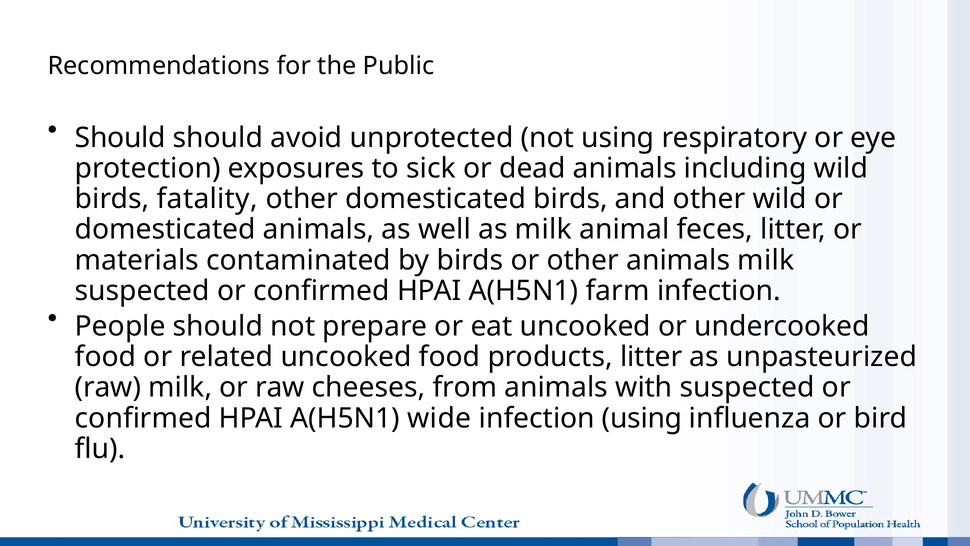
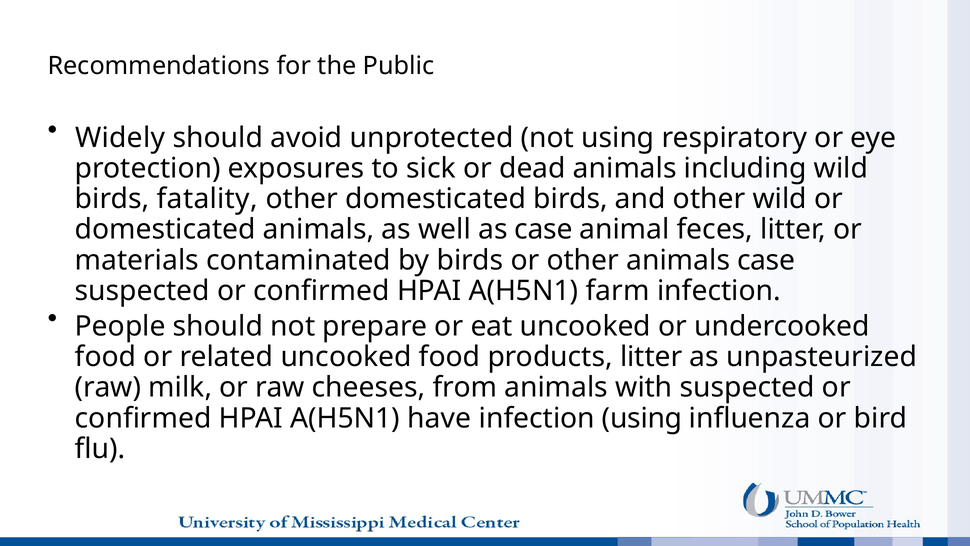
Should: Should -> Widely (120, 138)
as milk: milk -> case (544, 229)
animals milk: milk -> case (766, 260)
wide: wide -> have (439, 418)
